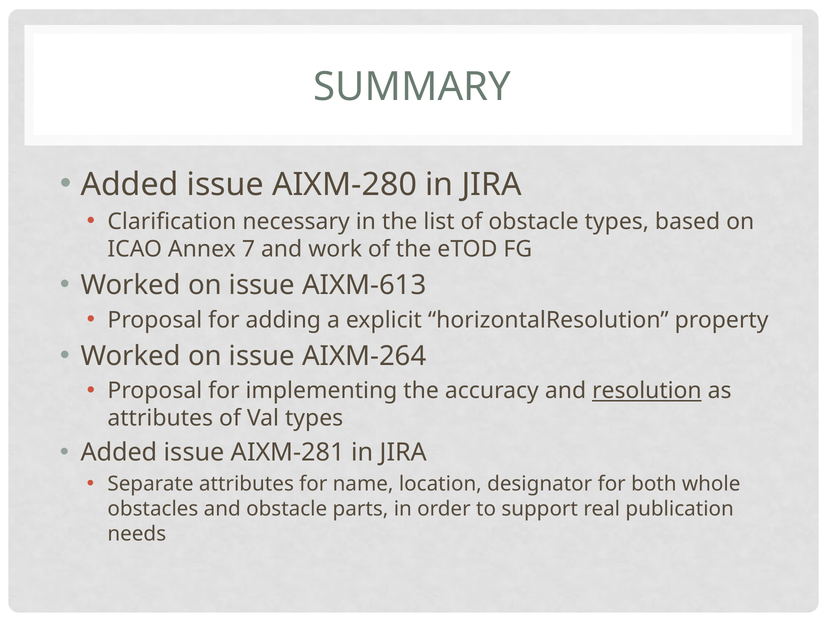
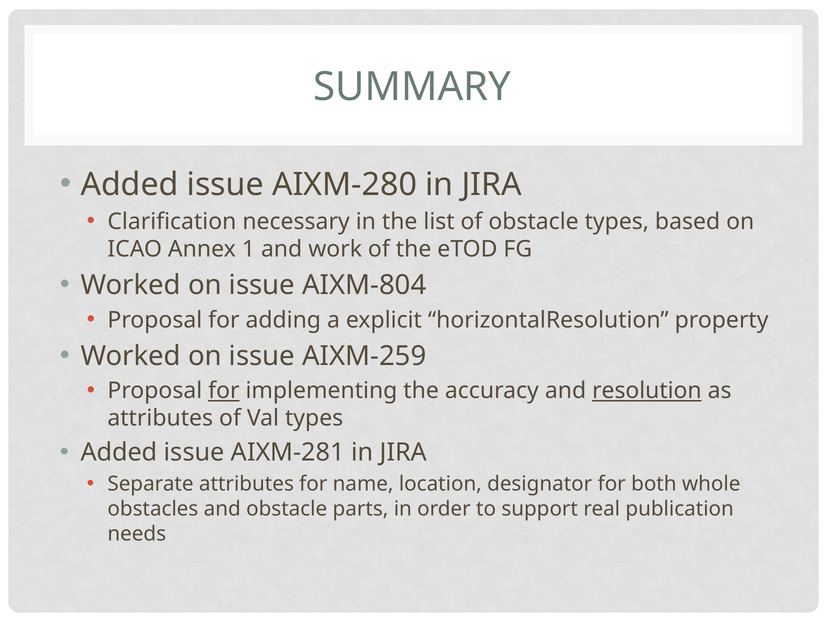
7: 7 -> 1 (248, 249)
AIXM-613: AIXM-613 -> AIXM-804 (364, 285)
AIXM-264: AIXM-264 -> AIXM-259 (364, 356)
for underline: none -> present (224, 390)
